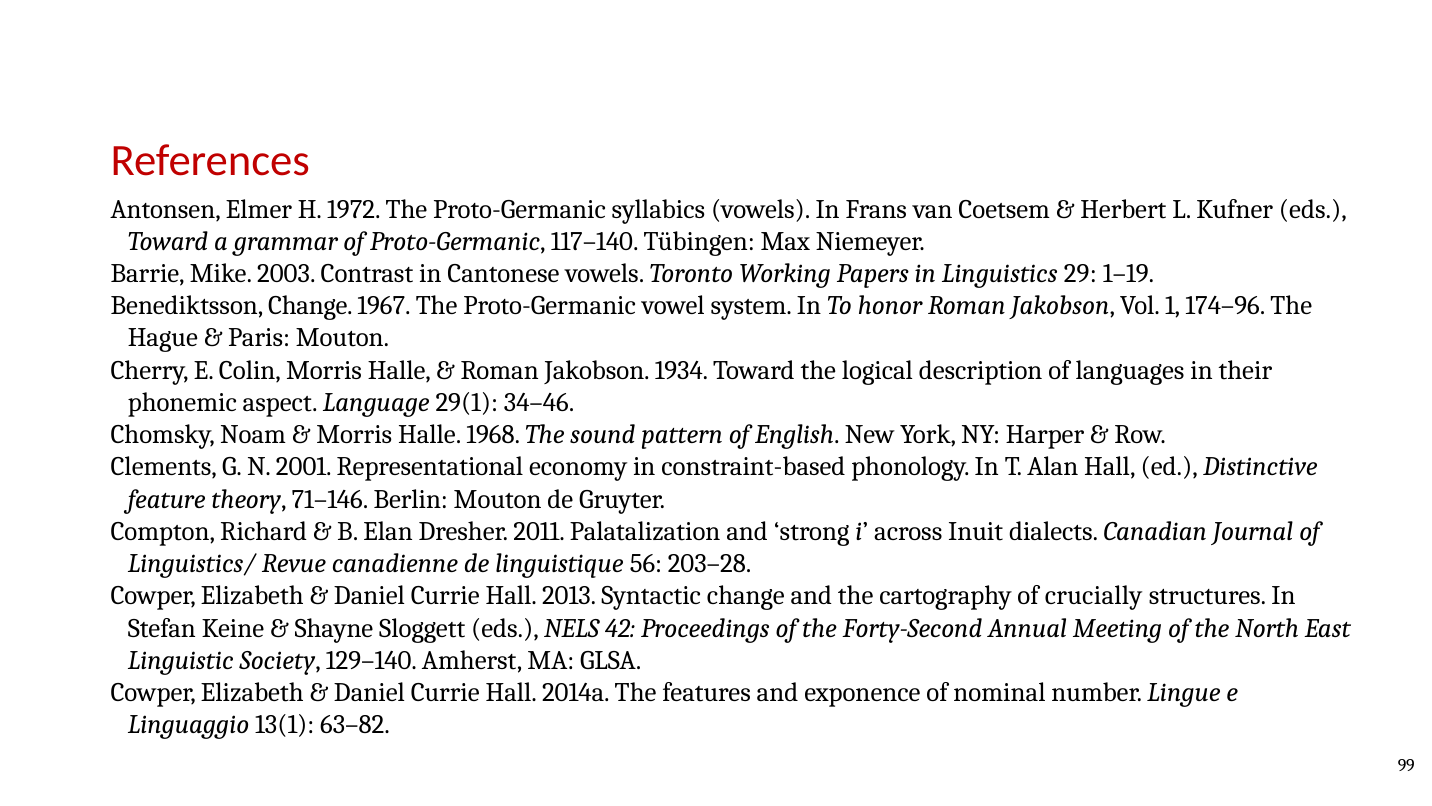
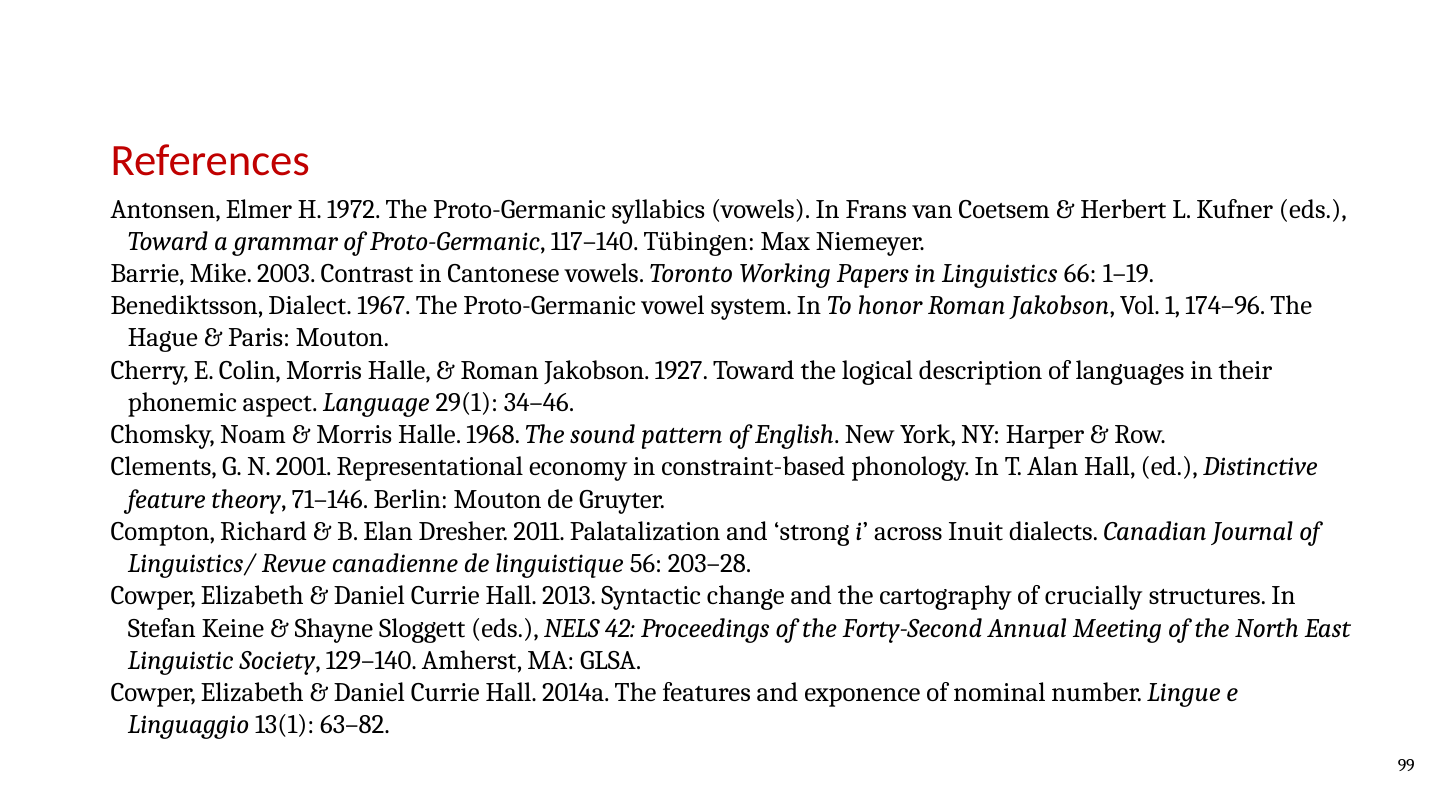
29: 29 -> 66 (1080, 273)
Benediktsson Change: Change -> Dialect (310, 306)
1934: 1934 -> 1927 (681, 370)
